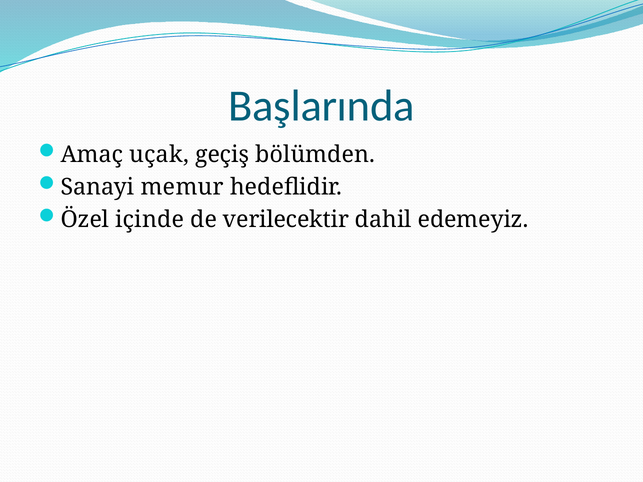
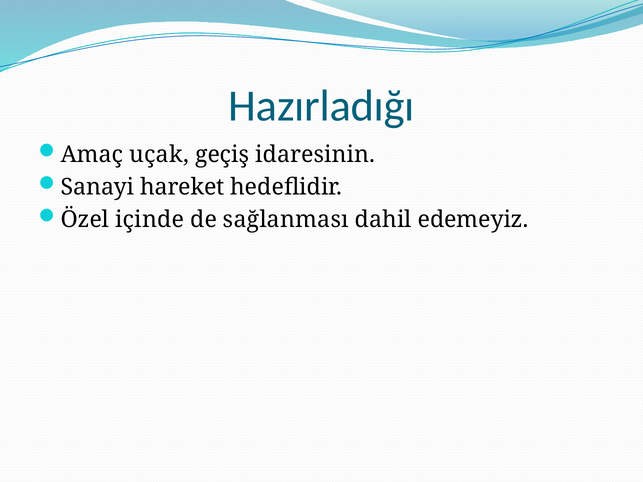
Başlarında: Başlarında -> Hazırladığı (322, 106)
bölümden: bölümden -> idaresinin (315, 155)
memur: memur -> hareket (182, 187)
verilecektir: verilecektir -> sağlanması (286, 220)
